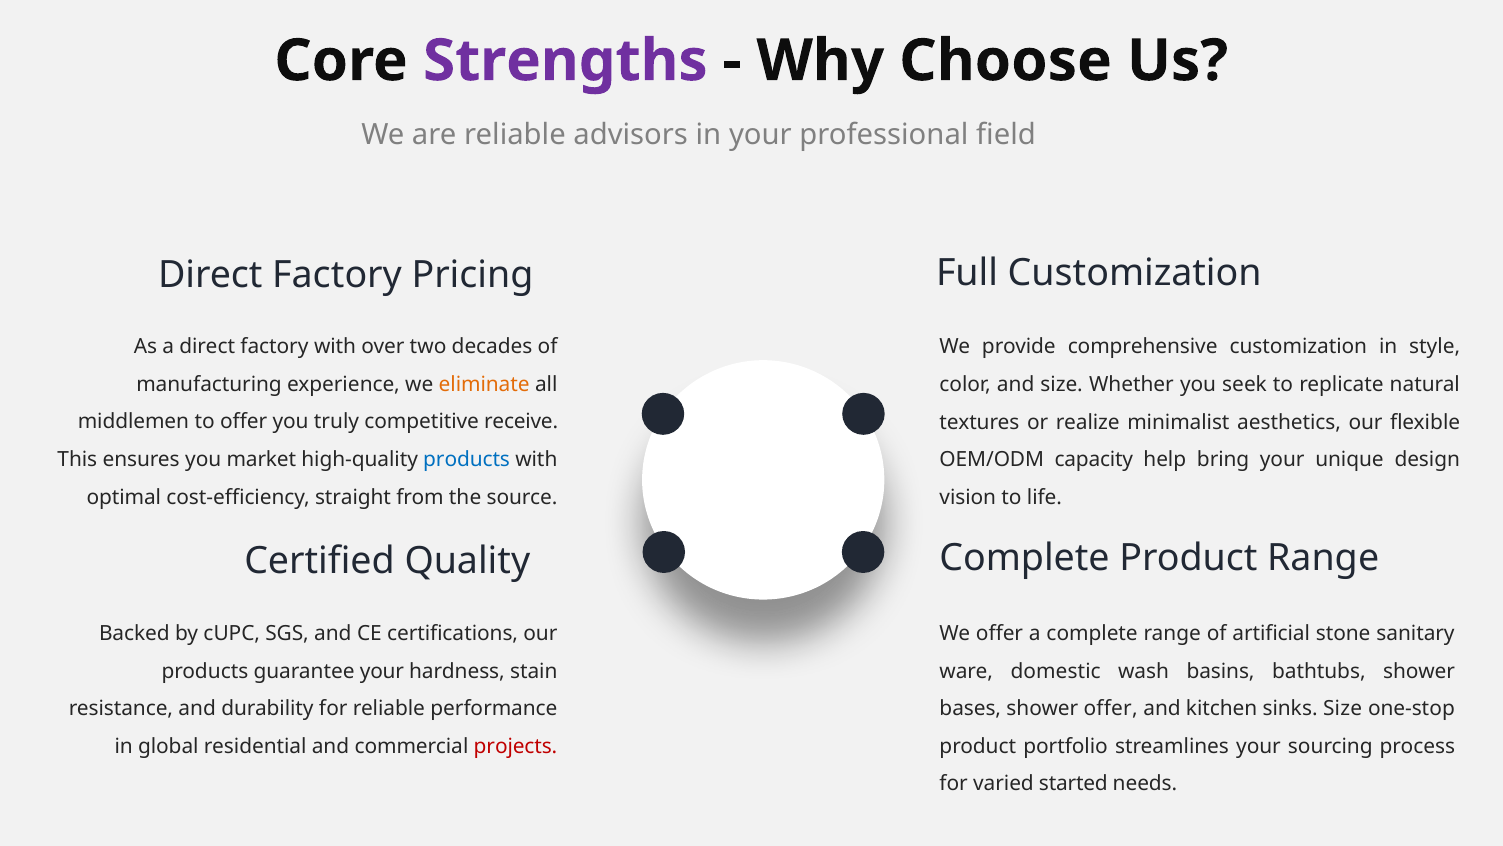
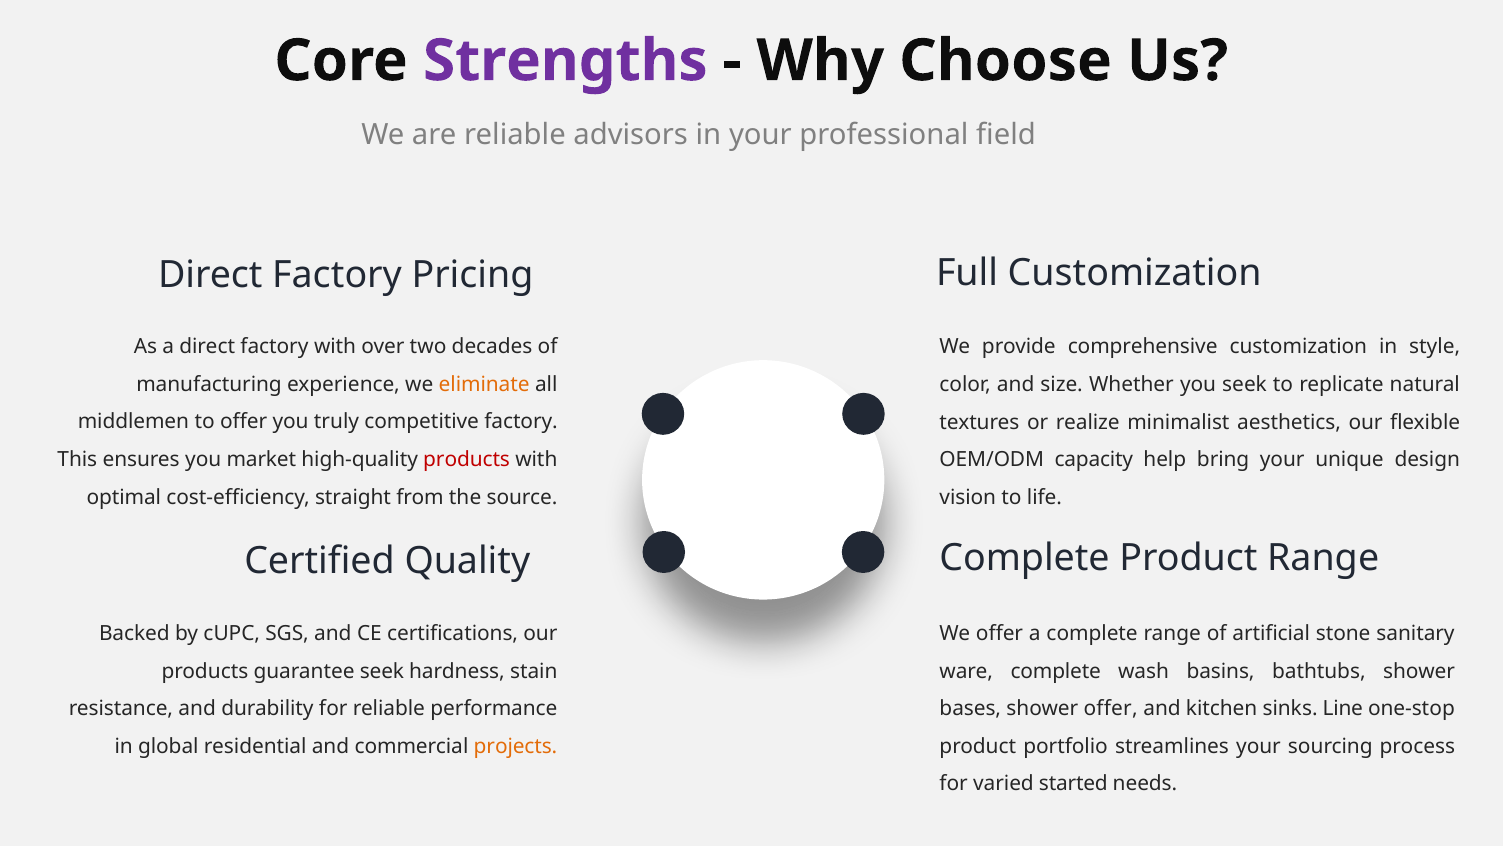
competitive receive: receive -> factory (521, 422)
products colour: blue -> red (467, 459)
ware domestic: domestic -> complete (1056, 671)
guarantee your: your -> seek (382, 671)
sinks Size: Size -> Line (1343, 708)
projects colour: red -> orange (516, 746)
